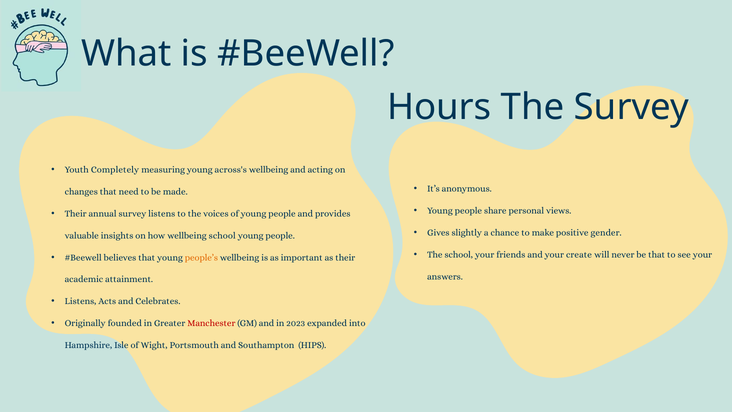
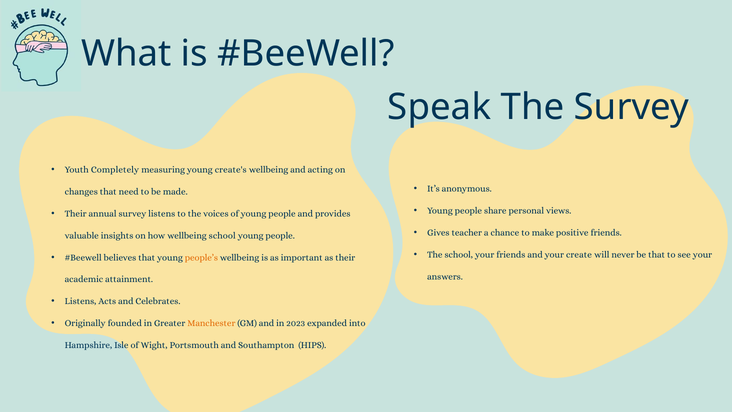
Hours: Hours -> Speak (439, 107)
across's: across's -> create's (231, 169)
slightly: slightly -> teacher (467, 232)
positive gender: gender -> friends (606, 232)
Manchester colour: red -> orange (211, 323)
